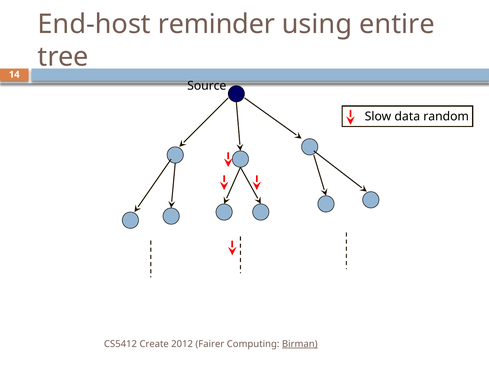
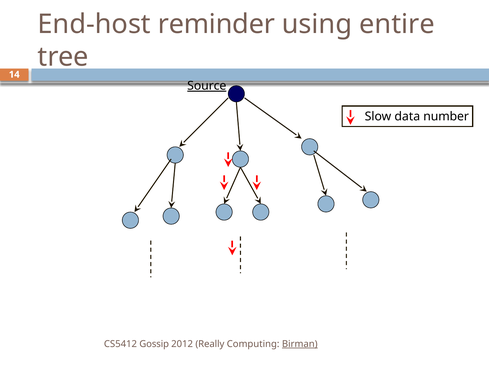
Source underline: none -> present (207, 86)
random: random -> number (446, 117)
Create: Create -> Gossip (154, 344)
Fairer: Fairer -> Really (210, 344)
